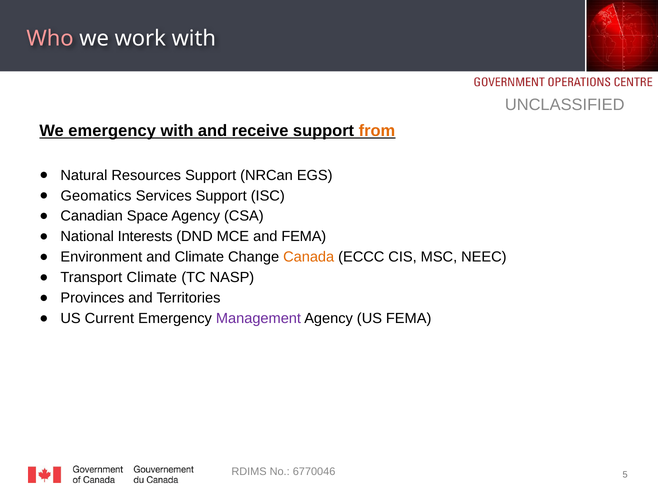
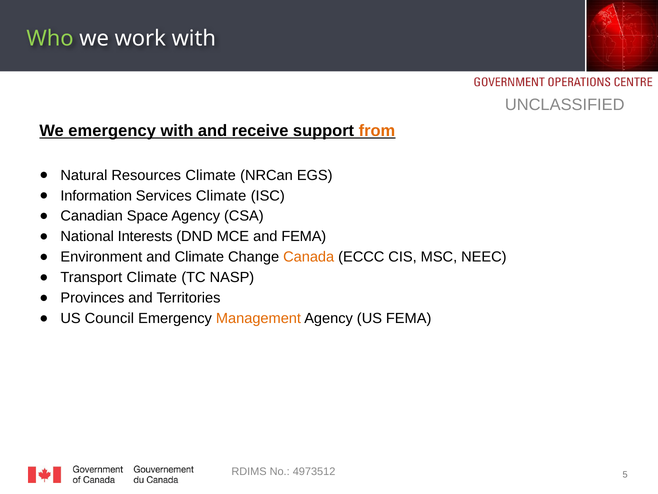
Who colour: pink -> light green (50, 39)
Resources Support: Support -> Climate (211, 175)
Geomatics: Geomatics -> Information (96, 195)
Services Support: Support -> Climate (221, 195)
Current: Current -> Council (109, 318)
Management colour: purple -> orange (258, 318)
6770046: 6770046 -> 4973512 (314, 471)
